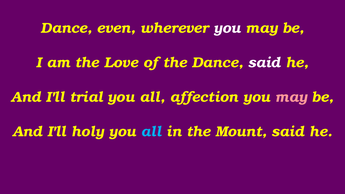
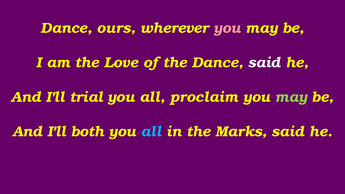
even: even -> ours (116, 28)
you colour: white -> pink (227, 28)
affection: affection -> proclaim (204, 97)
may colour: pink -> light green (291, 97)
holy: holy -> both (88, 132)
Mount: Mount -> Marks (241, 132)
